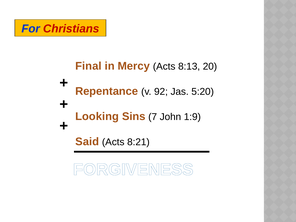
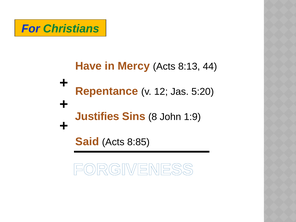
Christians colour: red -> green (71, 29)
Final: Final -> Have (88, 66)
20: 20 -> 44 (210, 67)
92: 92 -> 12 (161, 92)
Looking: Looking -> Justifies (97, 116)
7: 7 -> 8 (153, 117)
8:21: 8:21 -> 8:85 (138, 142)
